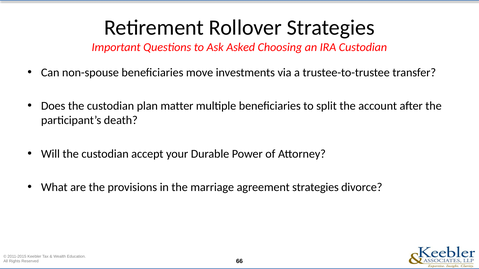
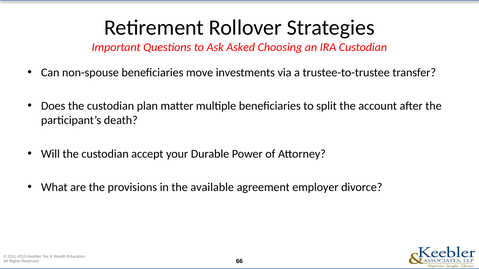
marriage: marriage -> available (212, 188)
agreement strategies: strategies -> employer (315, 188)
